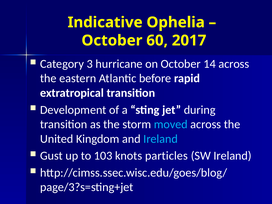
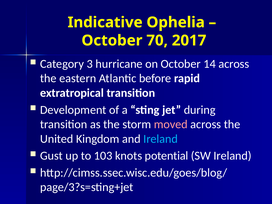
60: 60 -> 70 (157, 40)
moved colour: light blue -> pink (171, 124)
particles: particles -> potential (167, 156)
